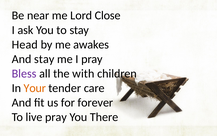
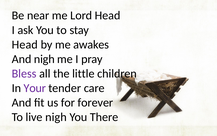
Lord Close: Close -> Head (108, 15)
And stay: stay -> nigh (44, 59)
with: with -> little (83, 73)
Your colour: orange -> purple (35, 88)
live pray: pray -> nigh (56, 117)
